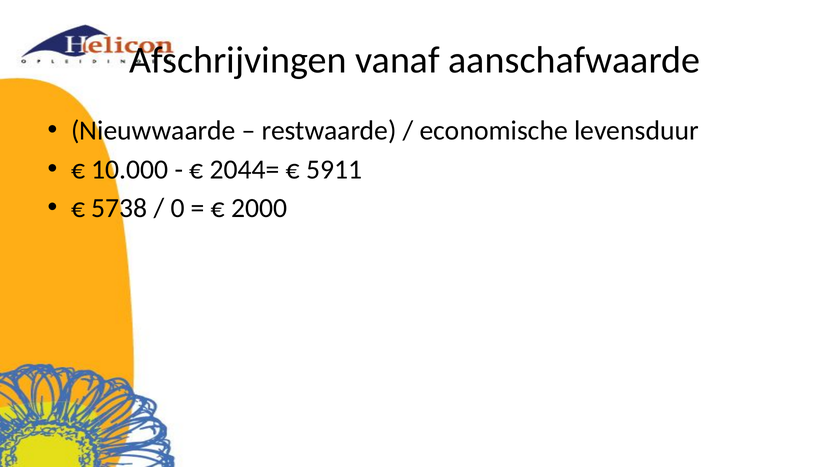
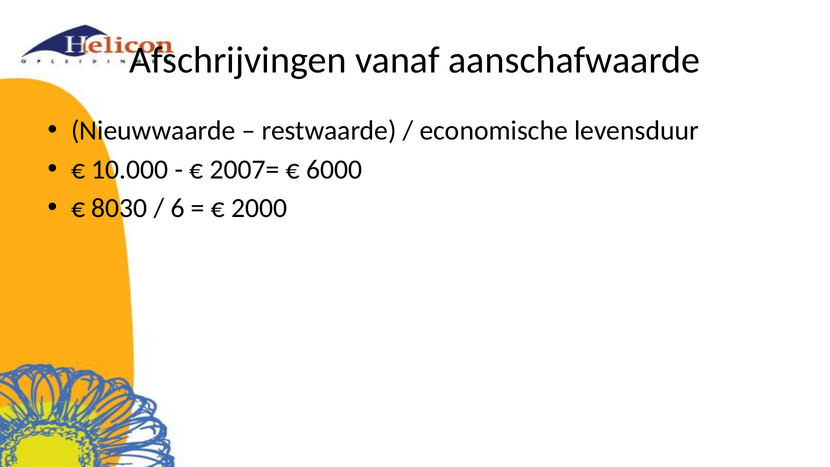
2044=: 2044= -> 2007= (245, 169)
5911: 5911 -> 6000 (334, 169)
5738: 5738 -> 8030 (119, 208)
0: 0 -> 6 (178, 208)
